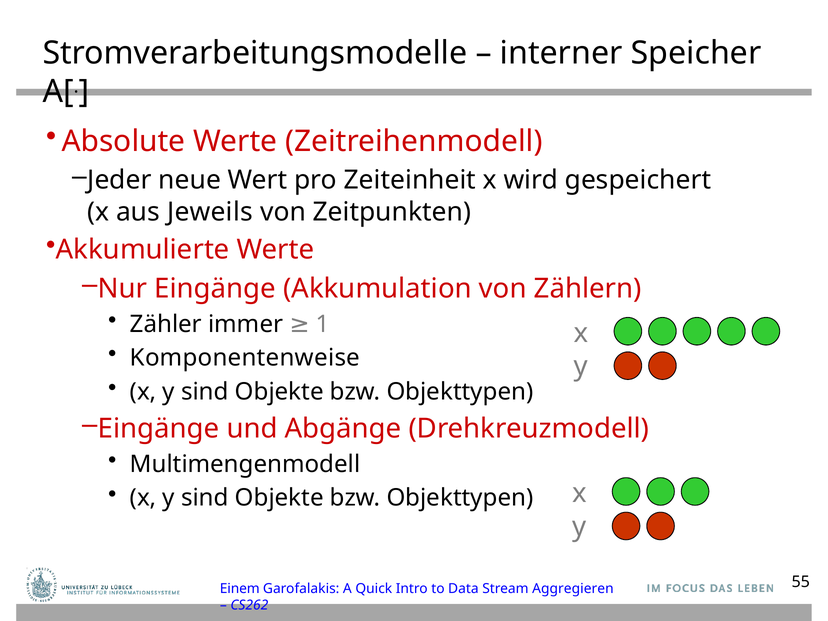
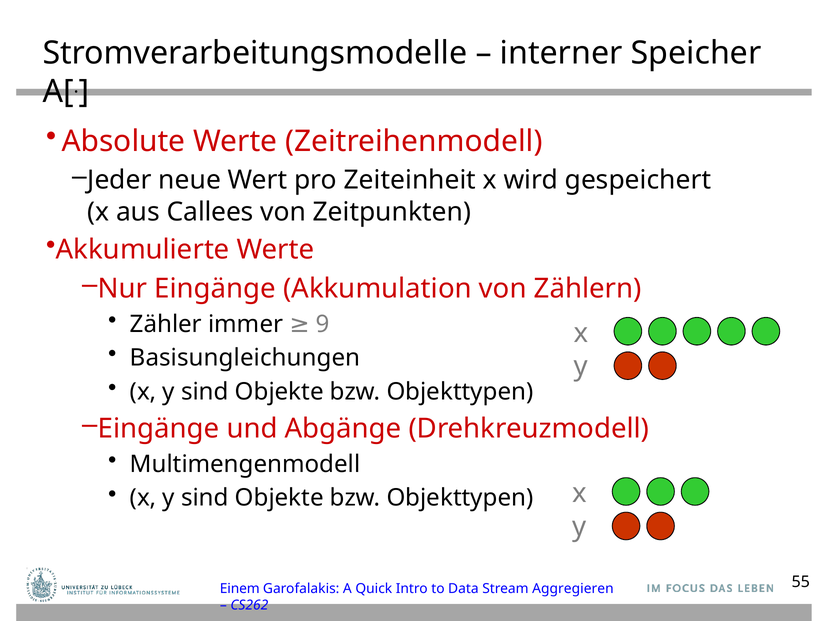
Jeweils: Jeweils -> Callees (210, 212)
1: 1 -> 9 (323, 324)
Komponentenweise: Komponentenweise -> Basisungleichungen (245, 358)
